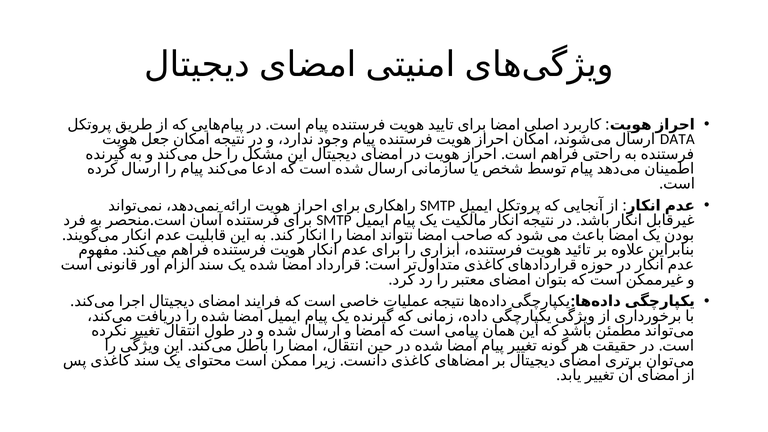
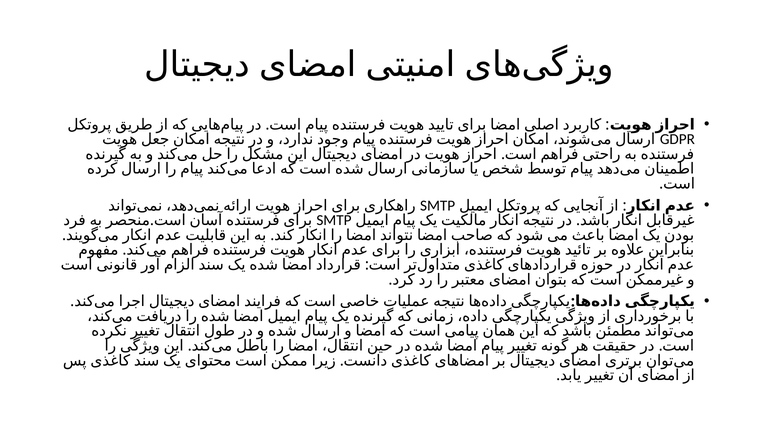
DATA: DATA -> GDPR (677, 139)
